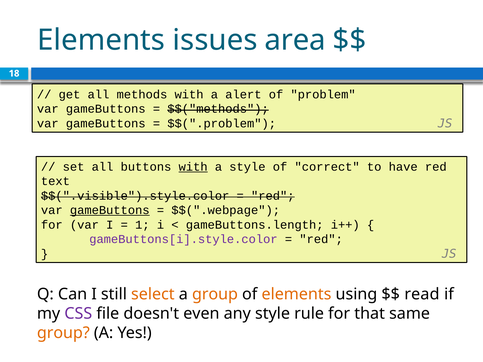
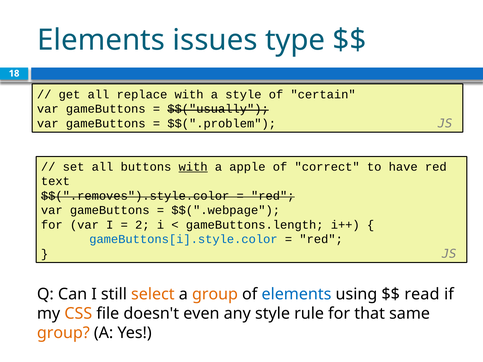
area: area -> type (295, 40)
methods: methods -> replace (142, 94)
a alert: alert -> style (243, 94)
problem: problem -> certain (323, 94)
$$("methods: $$("methods -> $$("usually (218, 109)
a style: style -> apple (247, 167)
$$(".visible").style.color: $$(".visible").style.color -> $$(".removes").style.color (135, 196)
gameButtons underline: present -> none (110, 210)
1: 1 -> 2 (142, 225)
gameButtons[i].style.color colour: purple -> blue (183, 239)
elements colour: orange -> blue (296, 294)
CSS colour: purple -> orange (78, 314)
